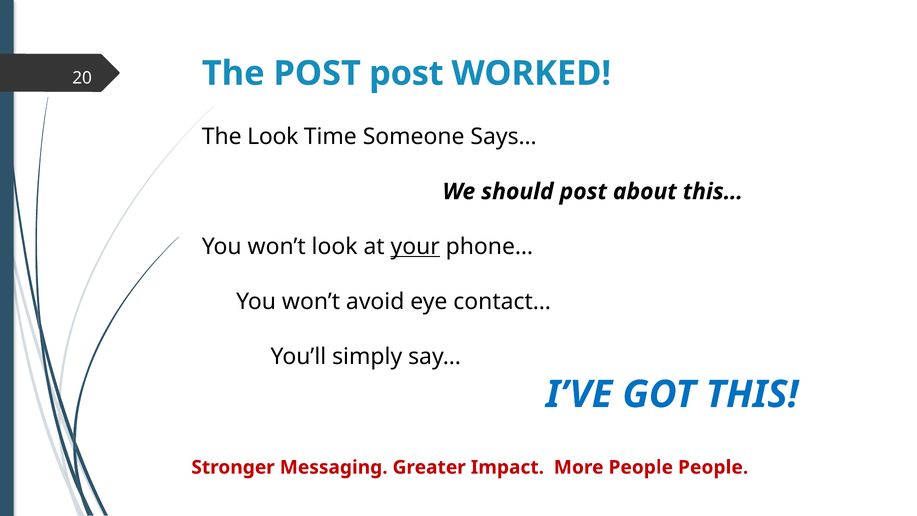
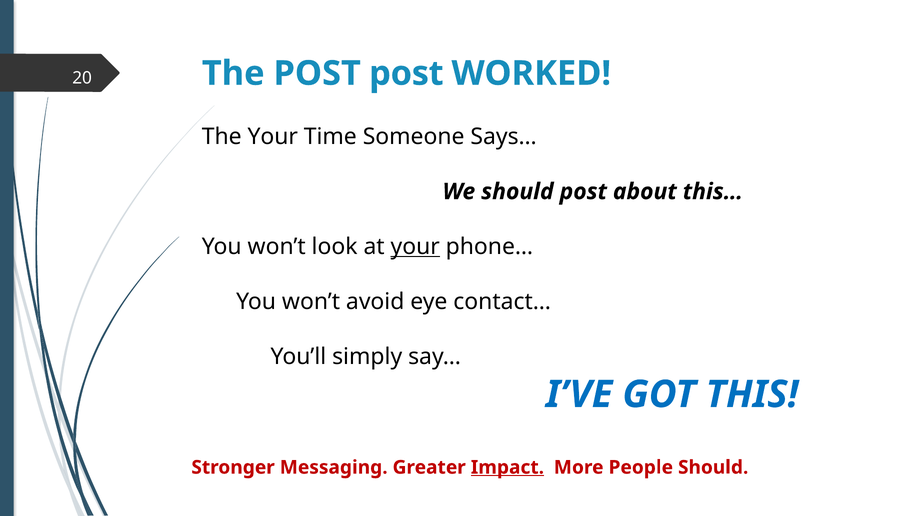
The Look: Look -> Your (273, 137)
Impact underline: none -> present (507, 467)
People People: People -> Should (713, 467)
